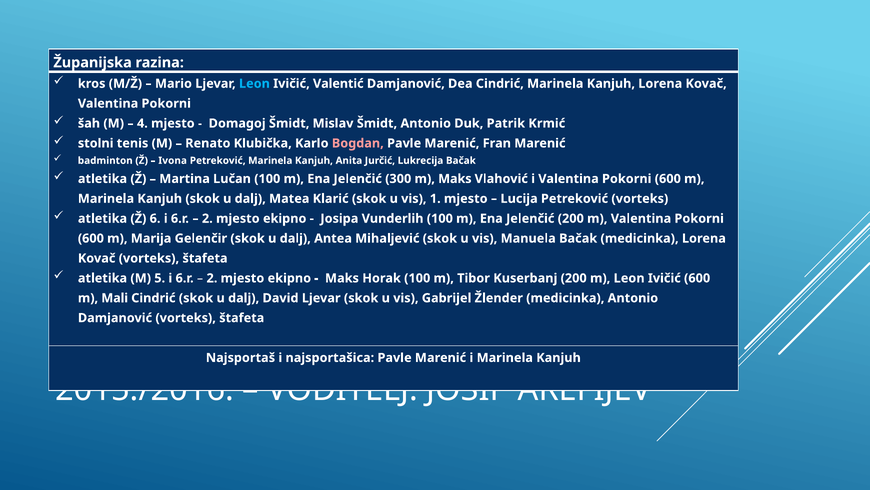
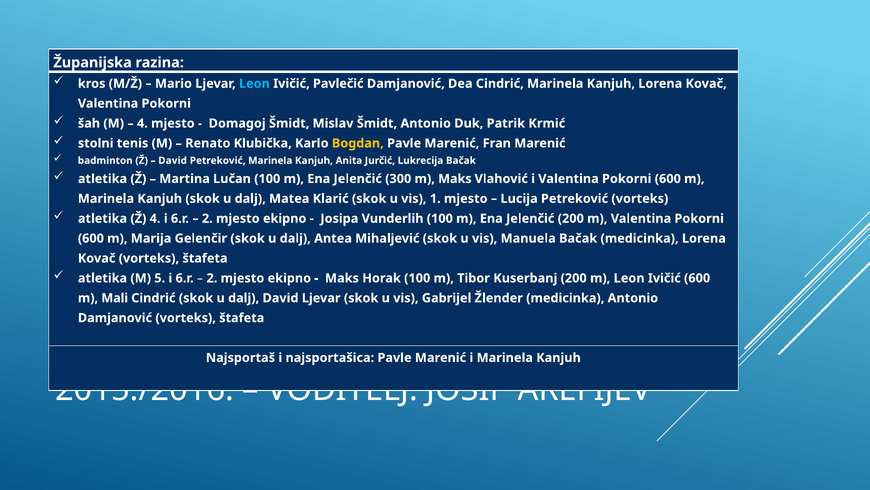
Valentić: Valentić -> Pavlečić (338, 84)
Bogdan colour: pink -> yellow (358, 143)
Ivona: Ivona -> David (173, 160)
Ž 6: 6 -> 4 (155, 218)
